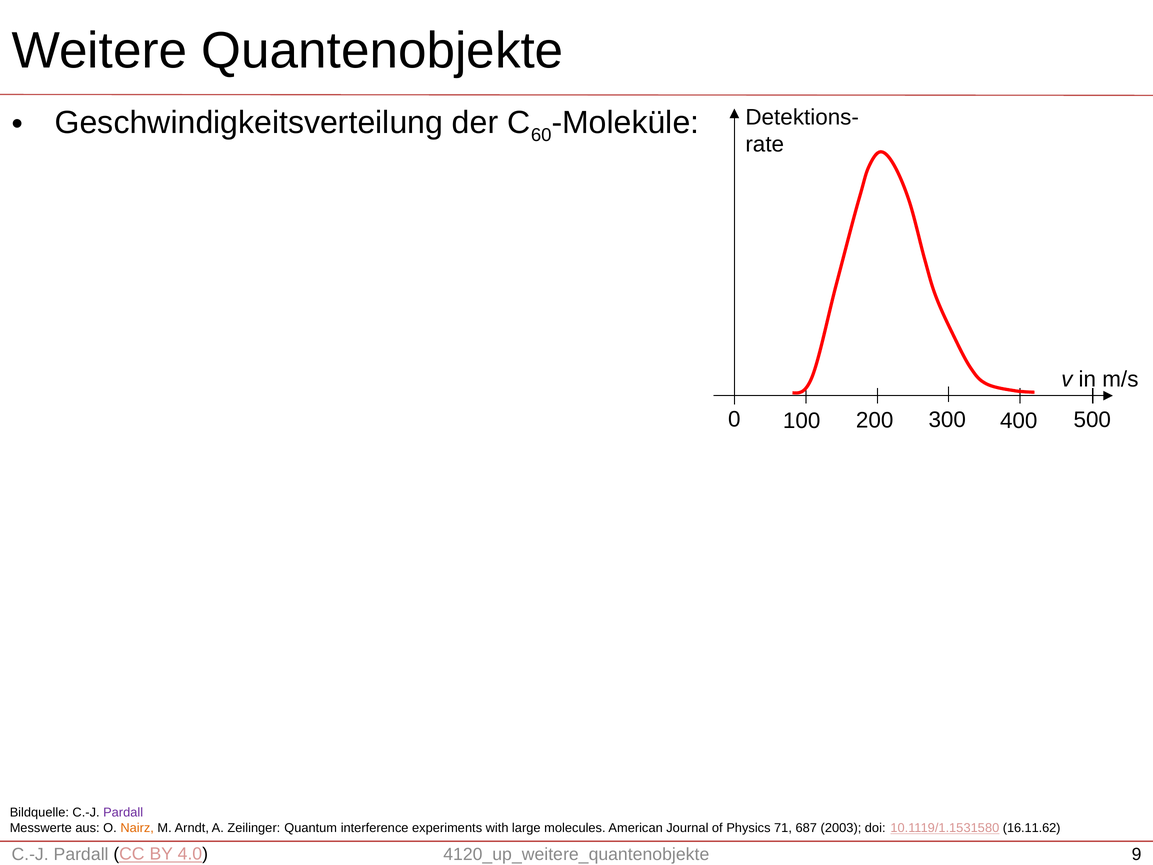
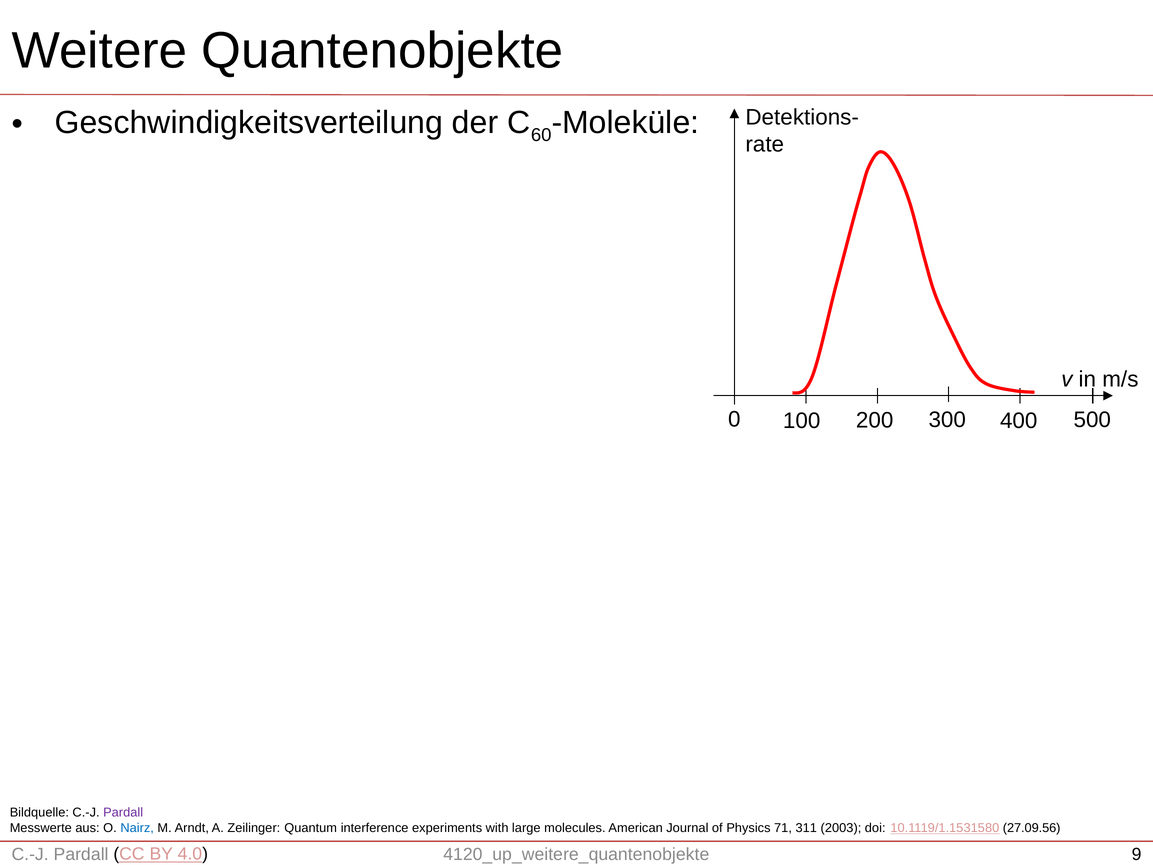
Nairz colour: orange -> blue (137, 828)
687: 687 -> 311 (806, 828)
16.11.62: 16.11.62 -> 27.09.56 (1032, 828)
